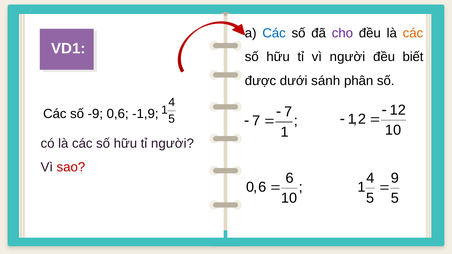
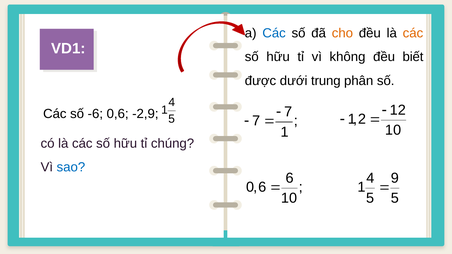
cho colour: purple -> orange (342, 33)
vì người: người -> không (348, 57)
sánh: sánh -> trung (326, 81)
-9: -9 -> -6 (95, 114)
-1,9: -1,9 -> -2,9 (145, 114)
tỉ người: người -> chúng (173, 144)
sao colour: red -> blue (71, 167)
